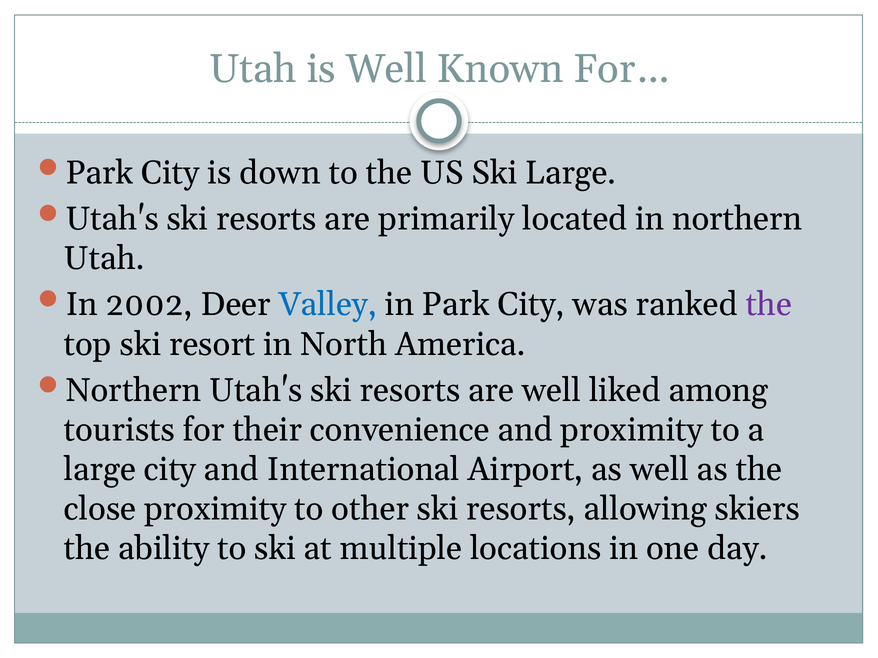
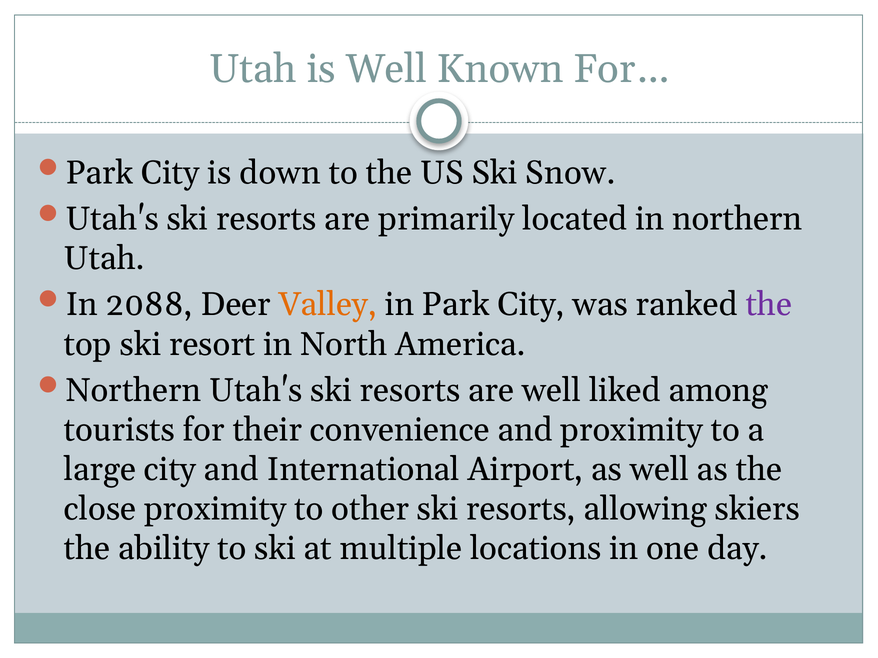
Ski Large: Large -> Snow (571, 173)
2002: 2002 -> 2088 (149, 305)
Valley colour: blue -> orange (328, 305)
